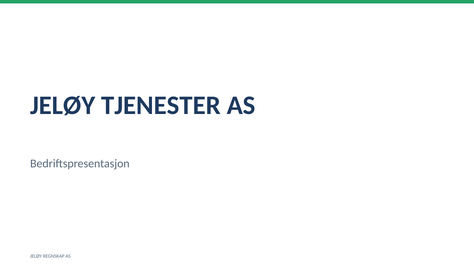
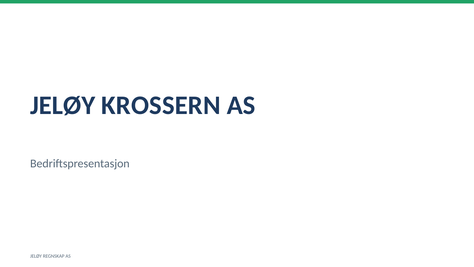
TJENESTER: TJENESTER -> KROSSERN (161, 105)
